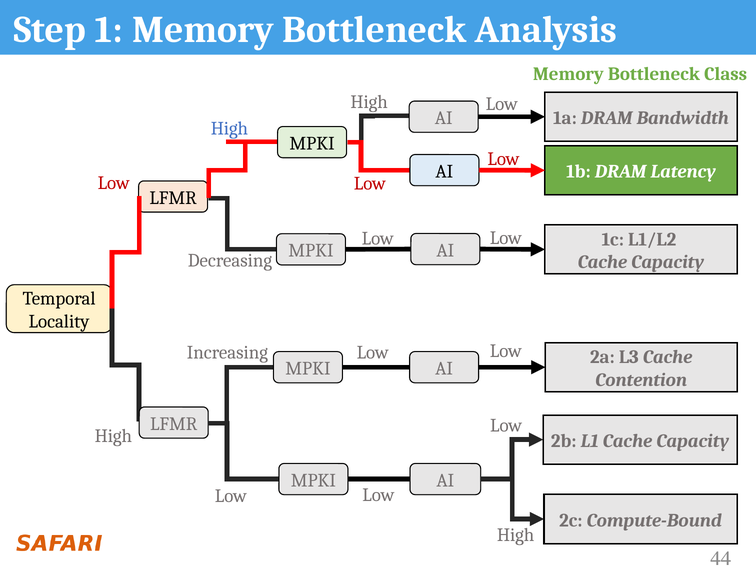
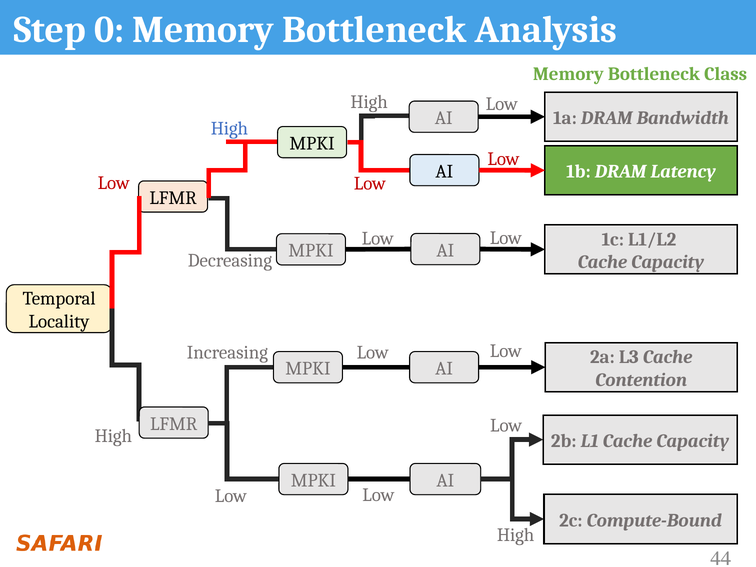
1: 1 -> 0 (109, 30)
